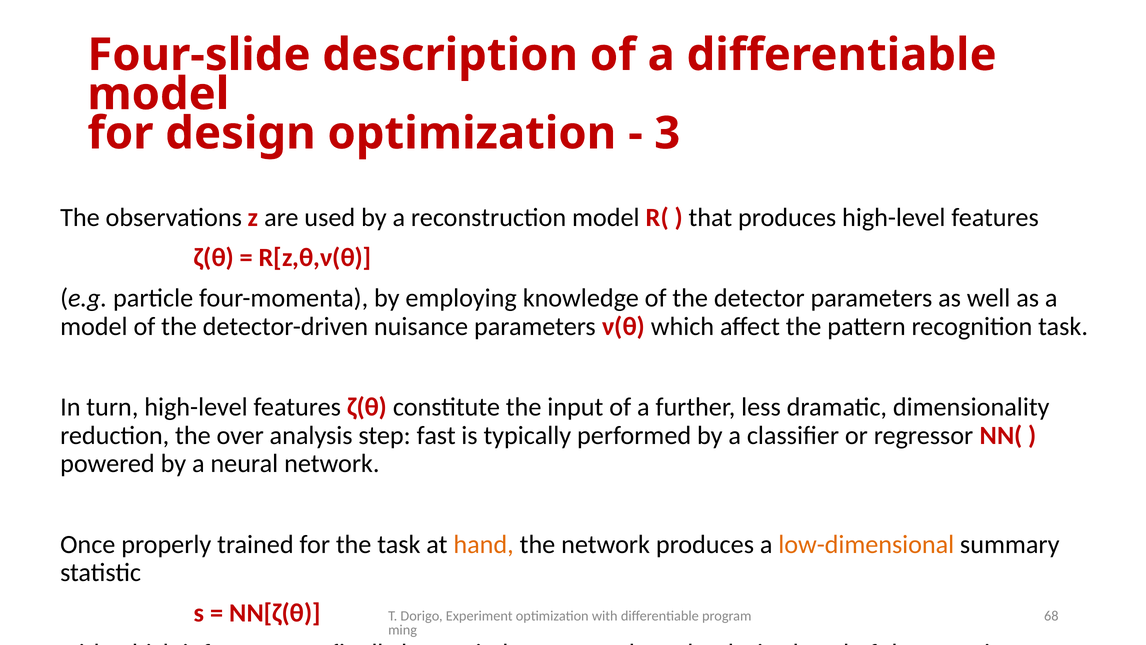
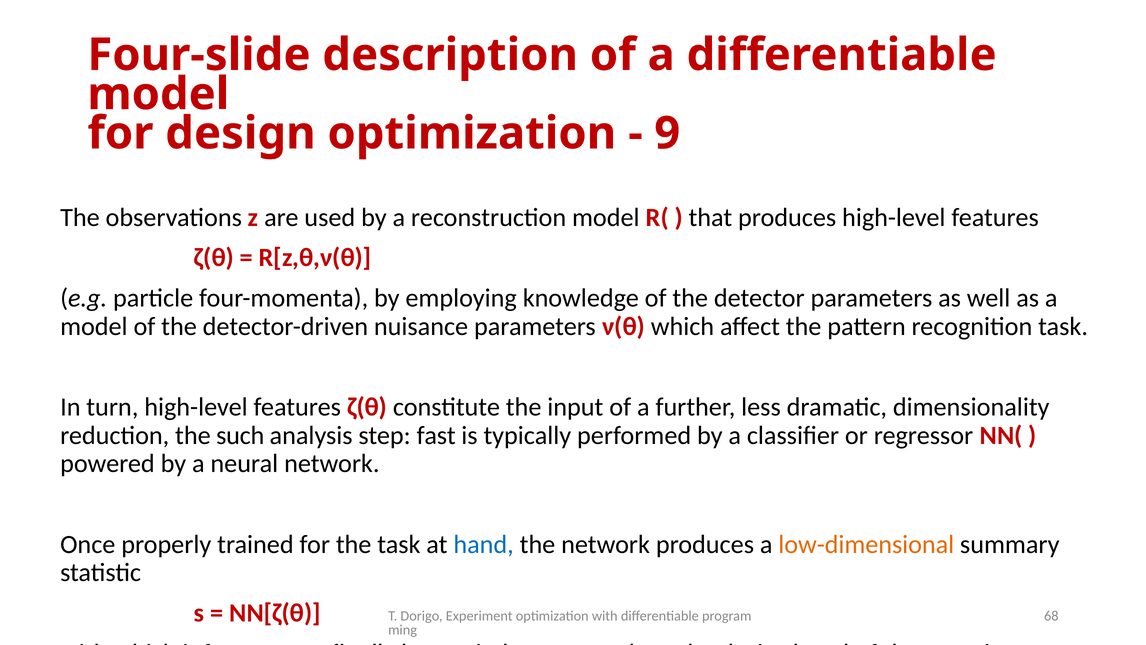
3: 3 -> 9 (667, 133)
over: over -> such (240, 435)
hand colour: orange -> blue (484, 544)
